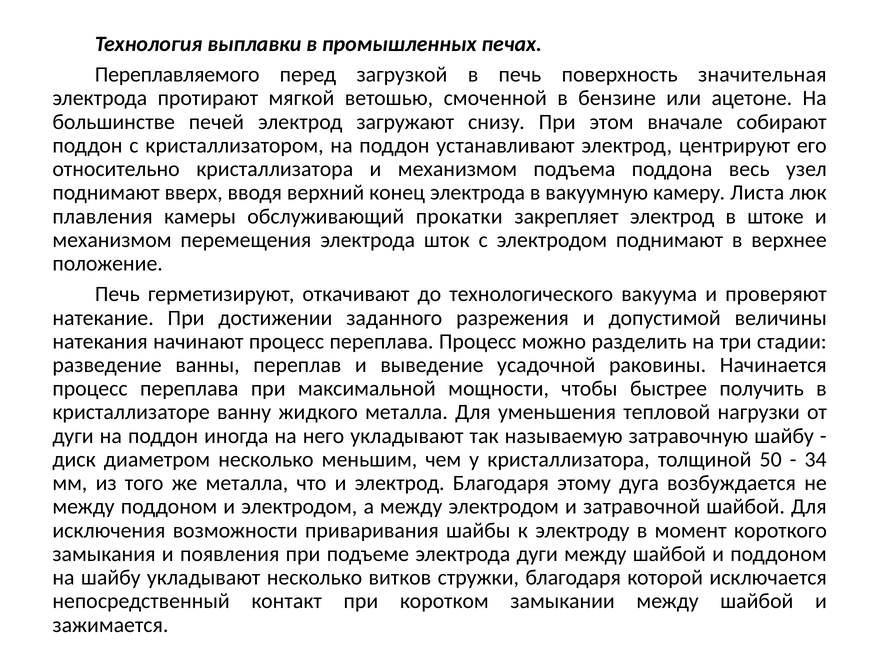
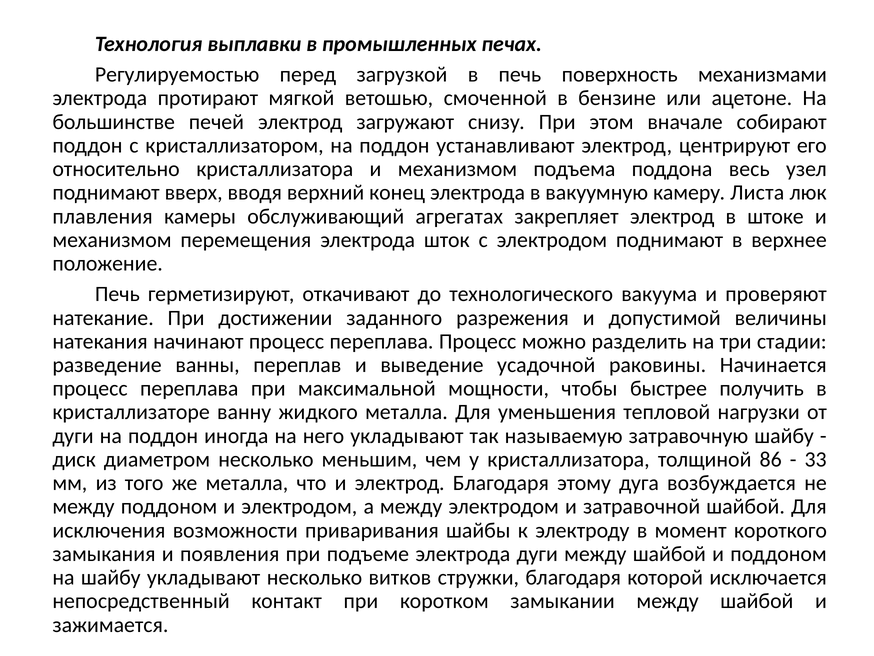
Переплавляемого: Переплавляемого -> Регулируемостью (177, 75)
значительная: значительная -> механизмами (762, 75)
прокатки: прокатки -> агрегатах (459, 216)
50: 50 -> 86 (771, 459)
34: 34 -> 33 (816, 459)
